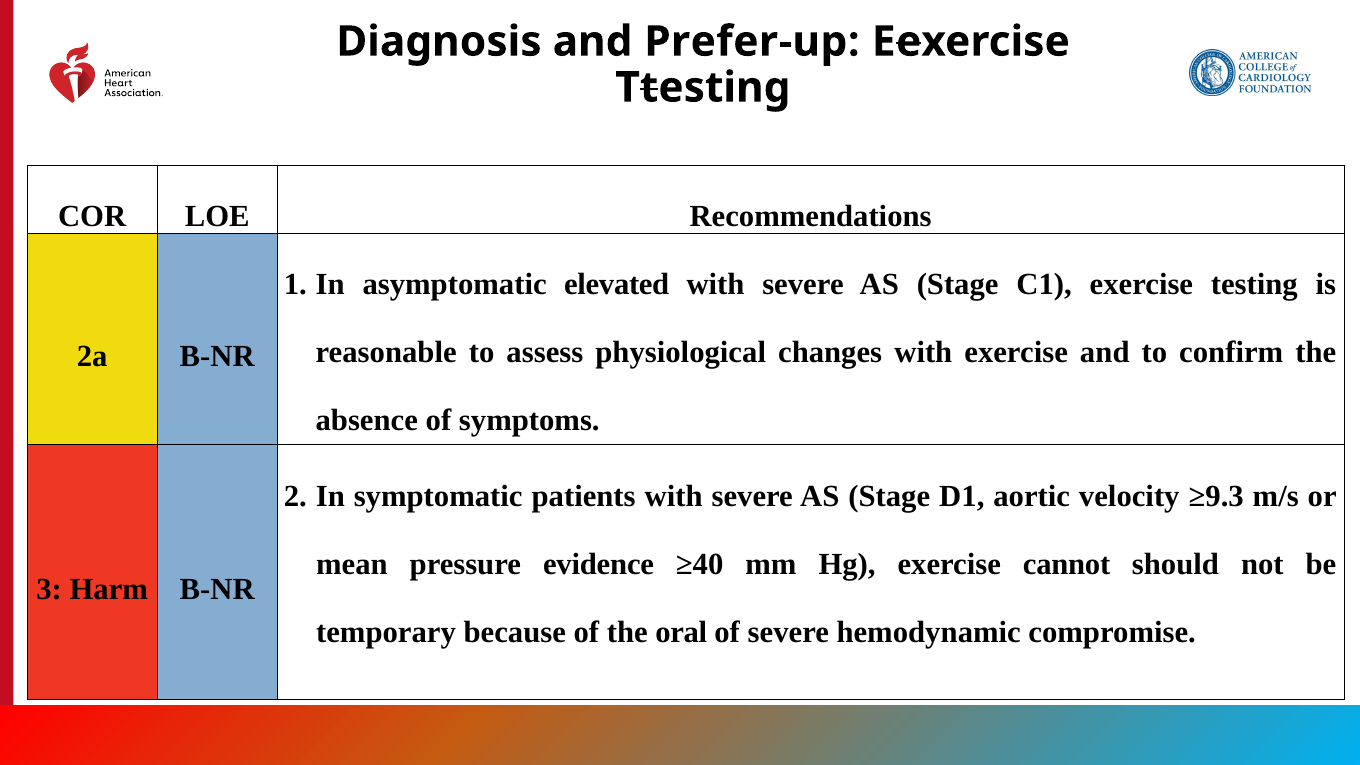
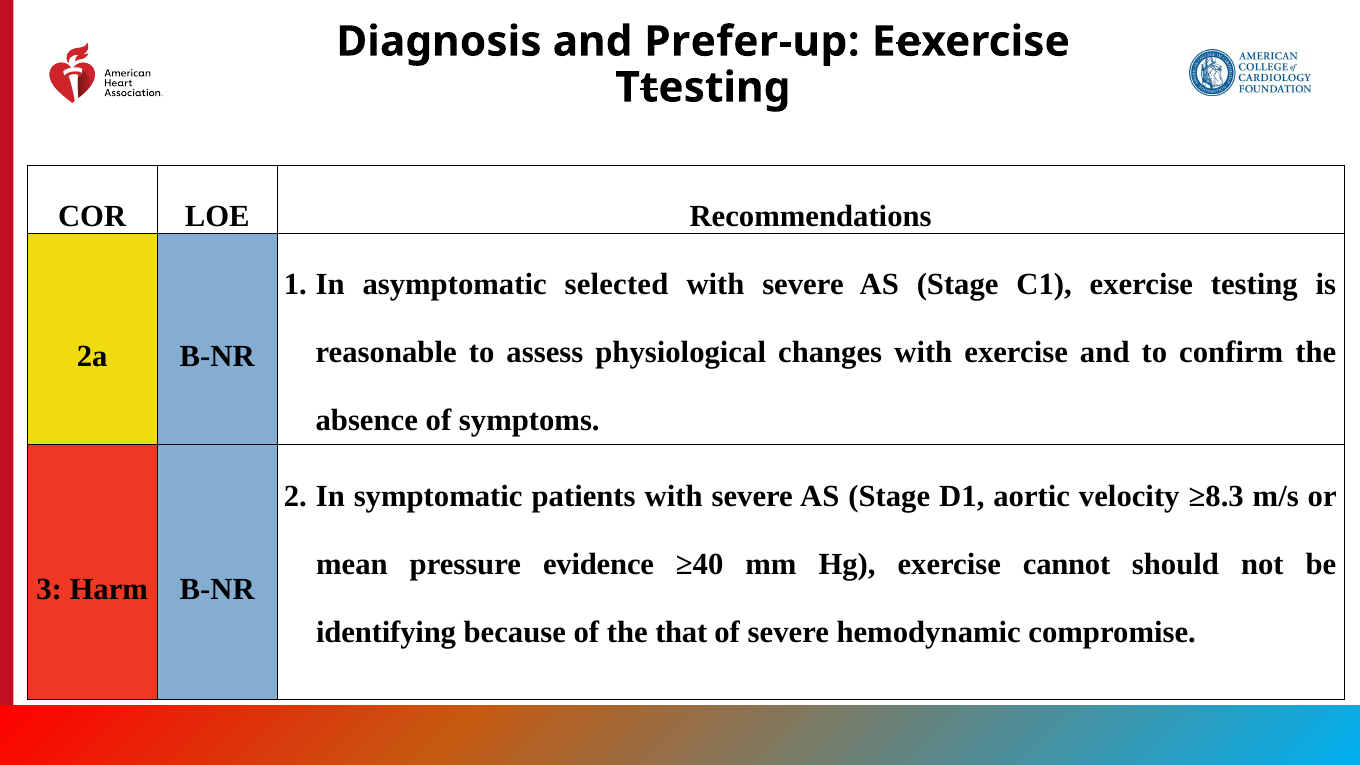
elevated: elevated -> selected (616, 284)
≥9.3: ≥9.3 -> ≥8.3 (1216, 496)
temporary: temporary -> identifying (386, 632)
oral: oral -> that (681, 632)
